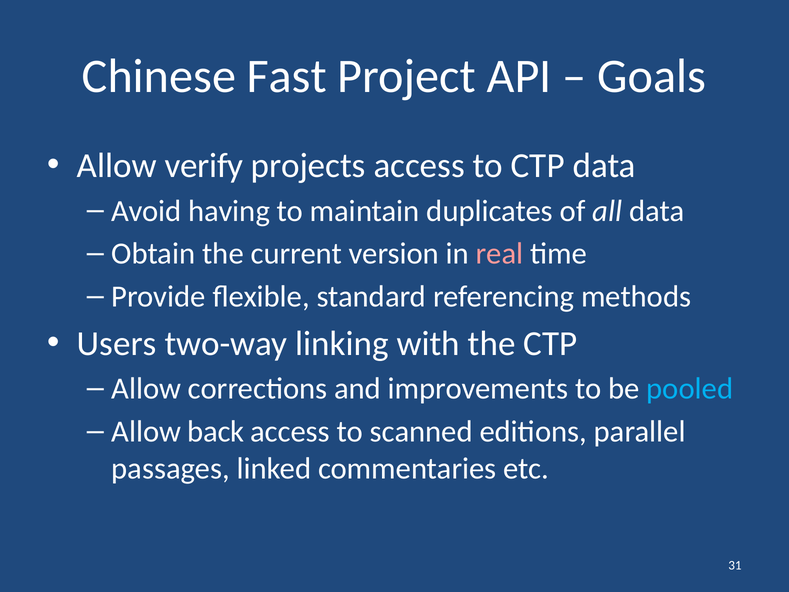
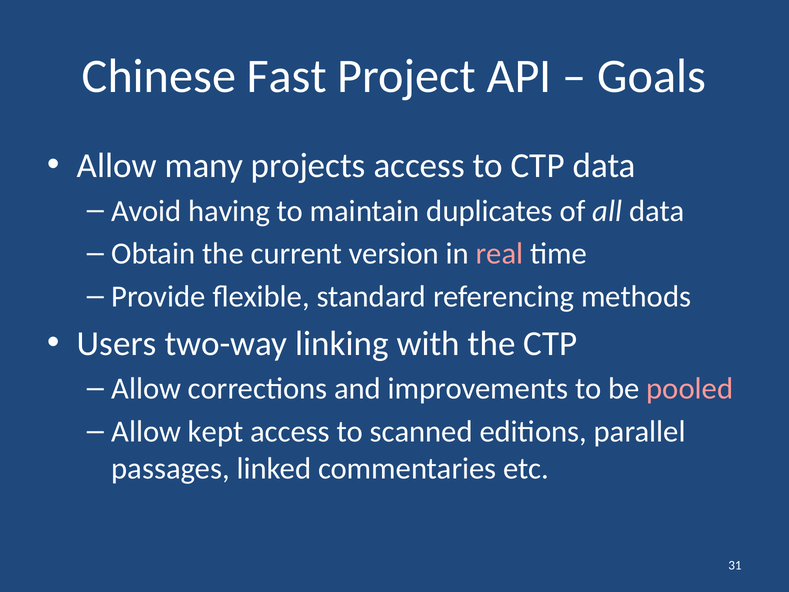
verify: verify -> many (204, 166)
pooled colour: light blue -> pink (690, 389)
back: back -> kept (216, 432)
